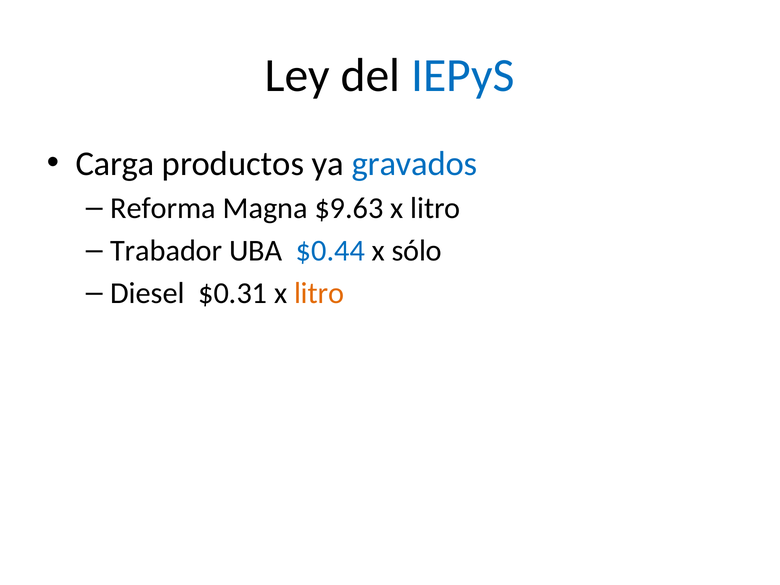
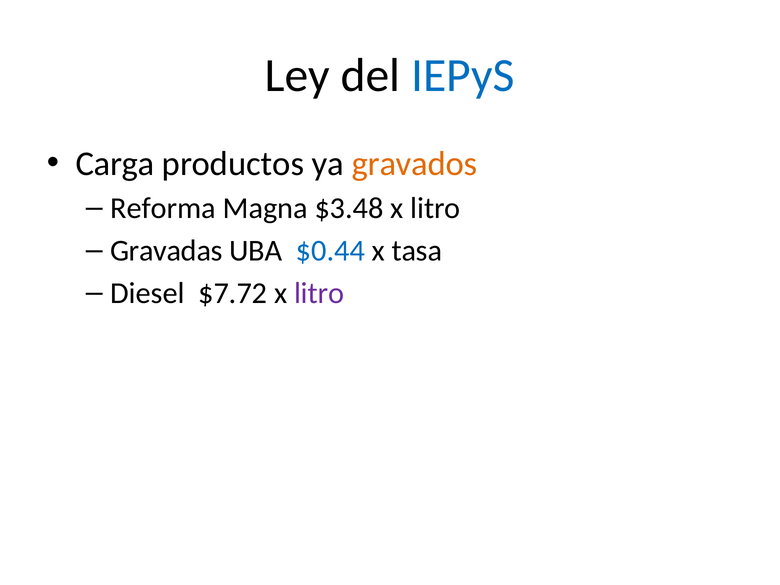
gravados colour: blue -> orange (414, 164)
$9.63: $9.63 -> $3.48 (349, 208)
Trabador: Trabador -> Gravadas (166, 251)
sólo: sólo -> tasa (417, 251)
$0.31: $0.31 -> $7.72 (233, 293)
litro colour: orange -> purple (319, 293)
